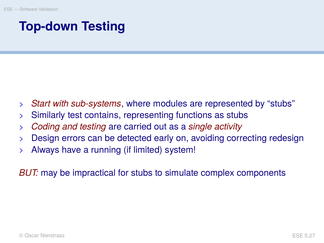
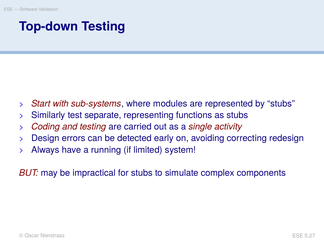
contains: contains -> separate (103, 115)
